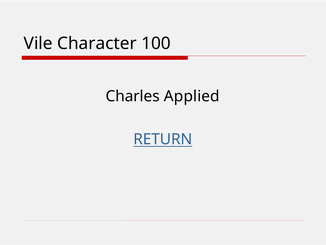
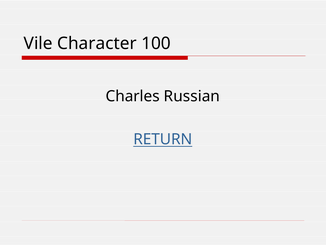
Applied: Applied -> Russian (192, 96)
